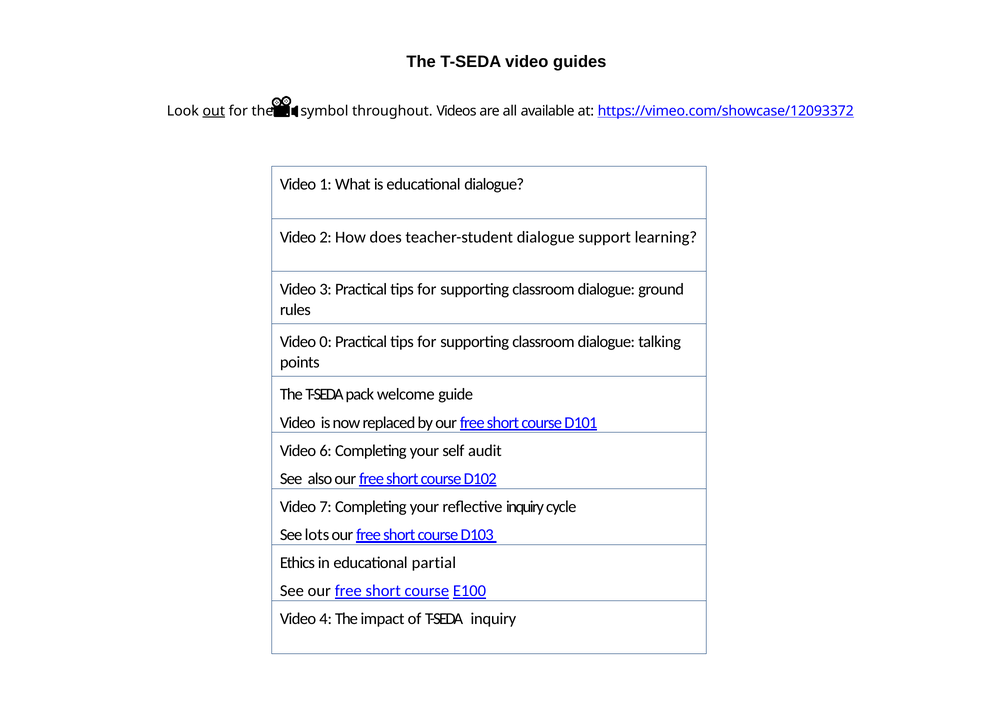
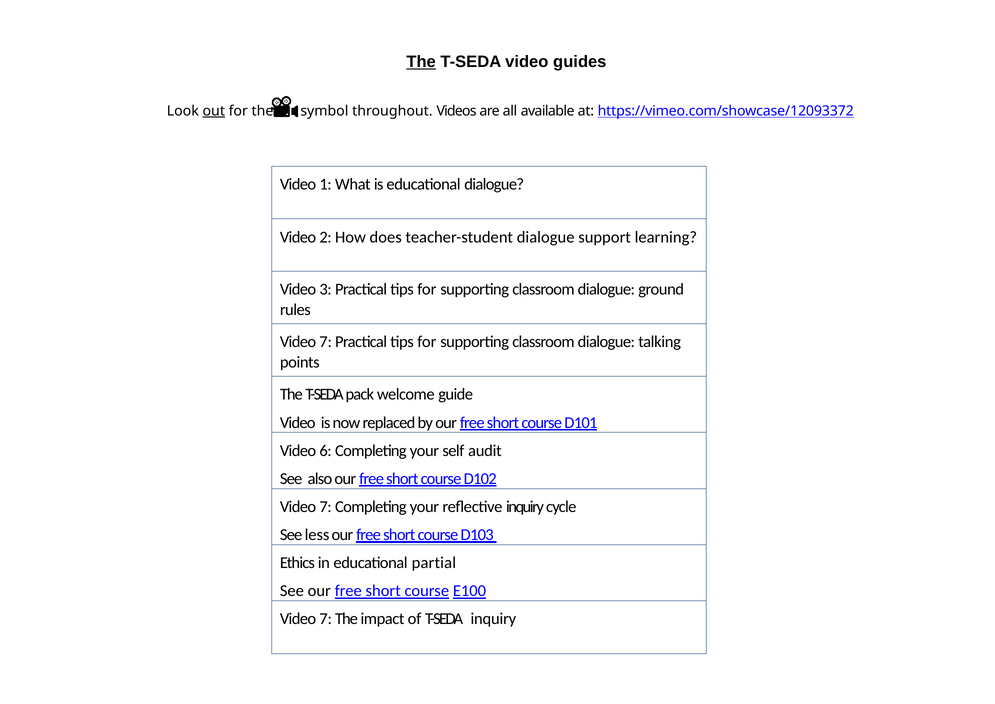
The underline: none -> present (421, 62)
0: 0 -> 7 (326, 342)
lots: lots -> less (317, 535)
4: 4 -> 7 (326, 619)
